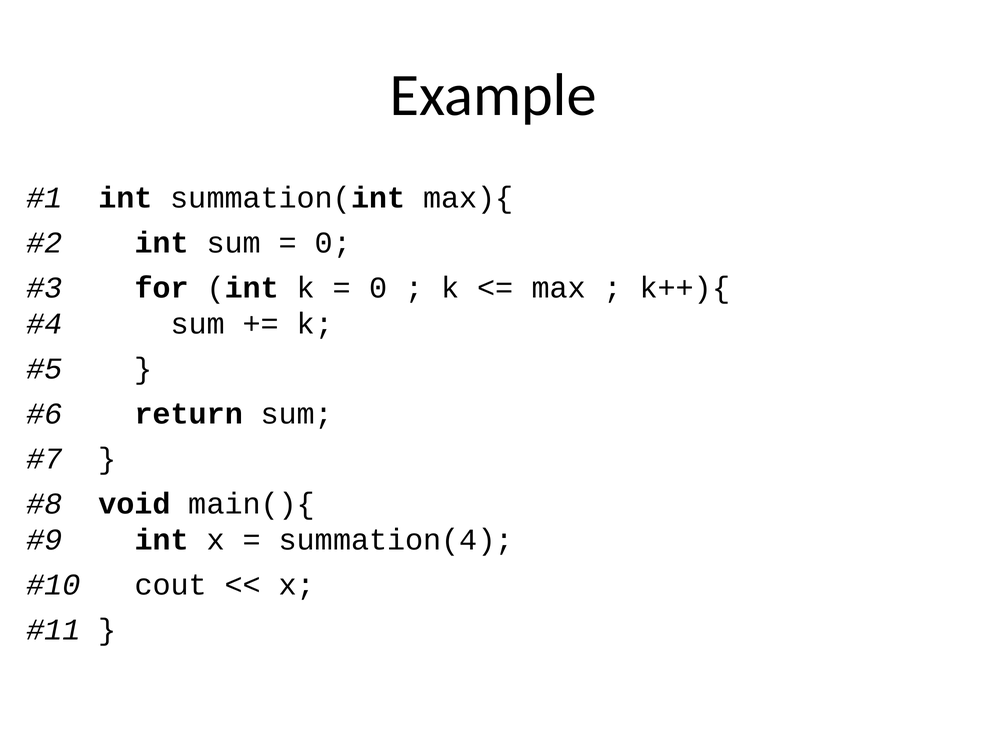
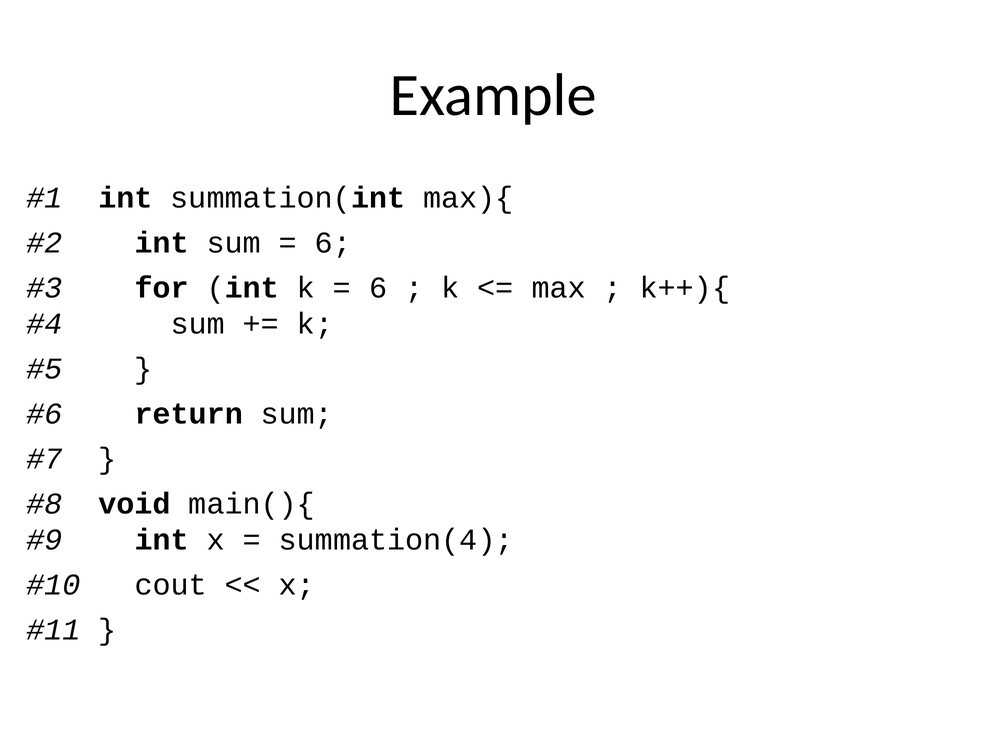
0: 0 -> 6 (333, 243)
0: 0 -> 6 (378, 288)
